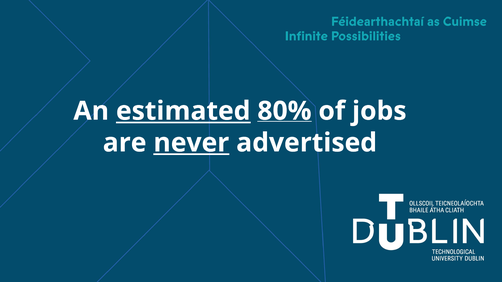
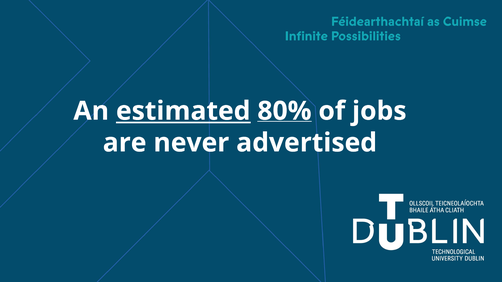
never underline: present -> none (191, 143)
